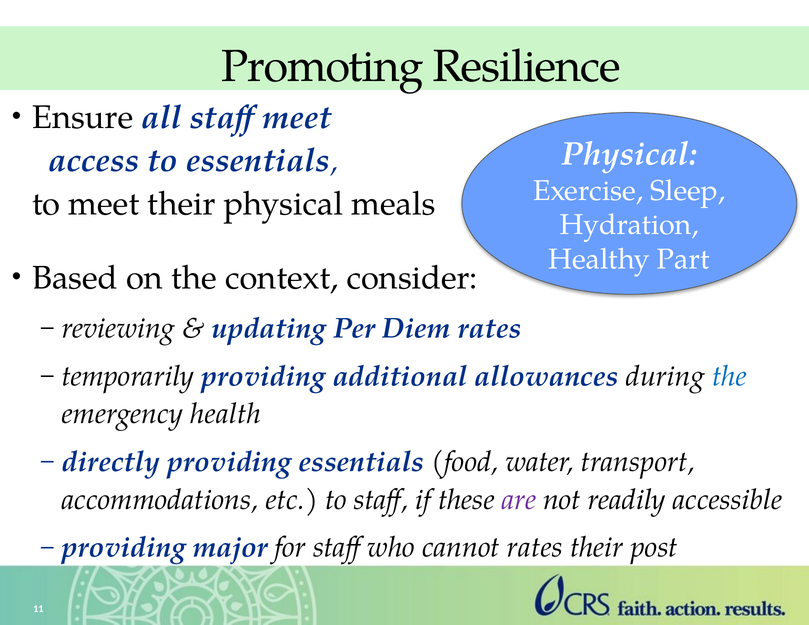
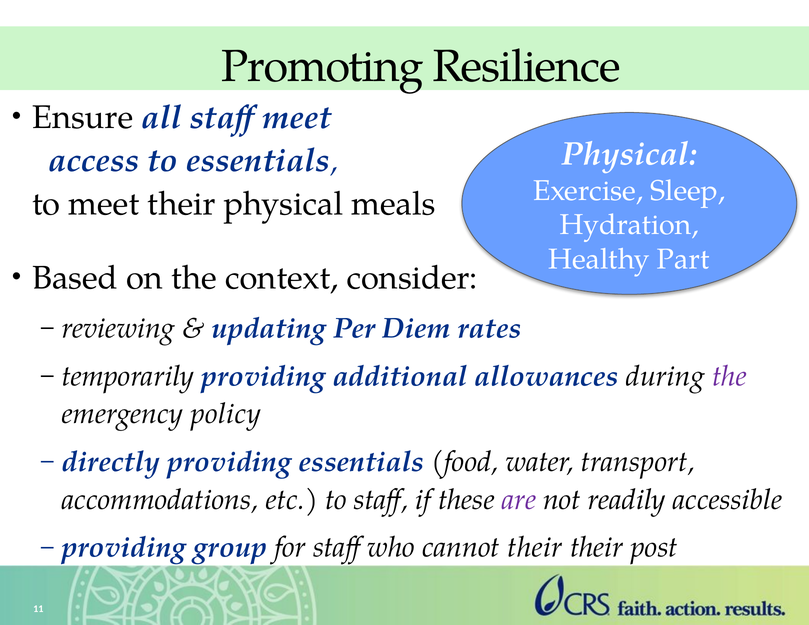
the colour: blue -> purple (729, 376)
health: health -> policy (226, 414)
major: major -> group (230, 548)
cannot rates: rates -> their (535, 548)
